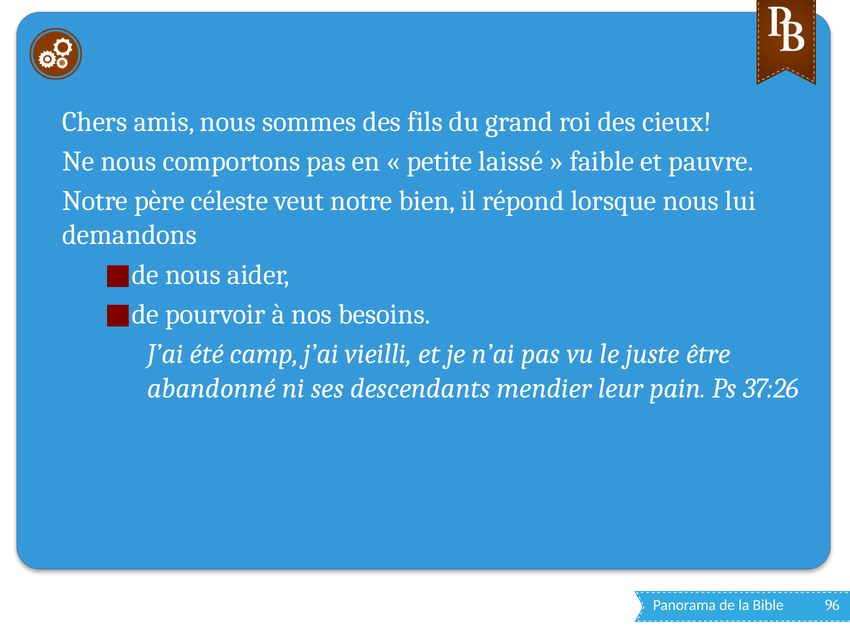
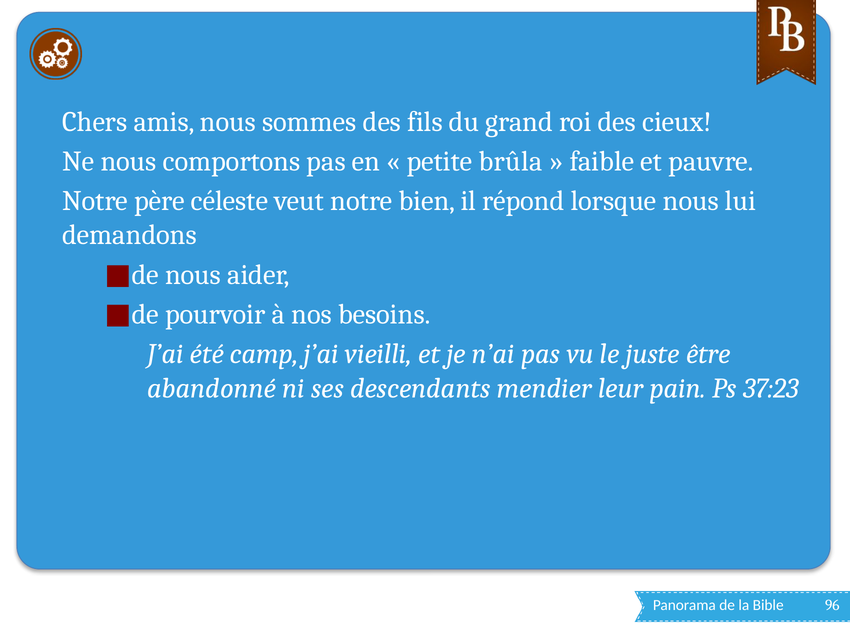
laissé: laissé -> brûla (511, 161)
37:26: 37:26 -> 37:23 (771, 388)
